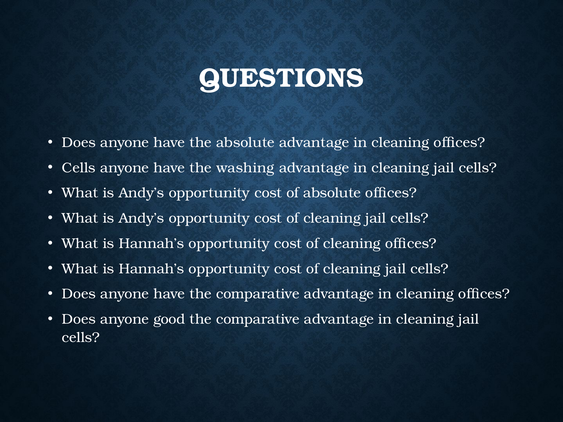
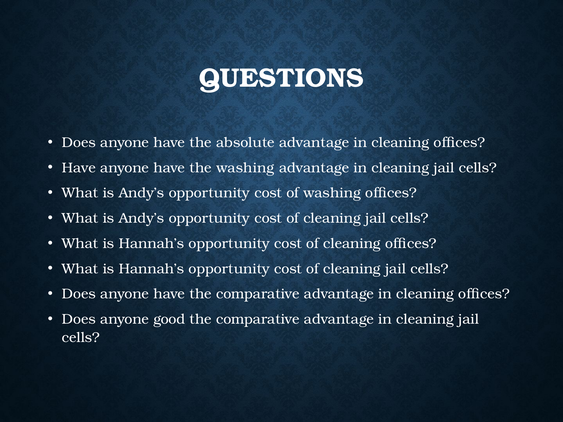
Cells: Cells -> Have (79, 168)
of absolute: absolute -> washing (332, 193)
